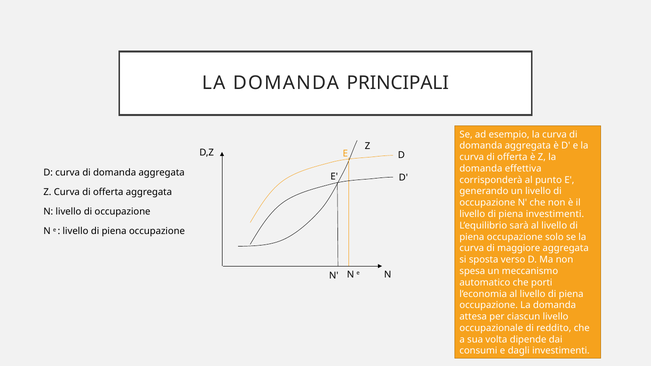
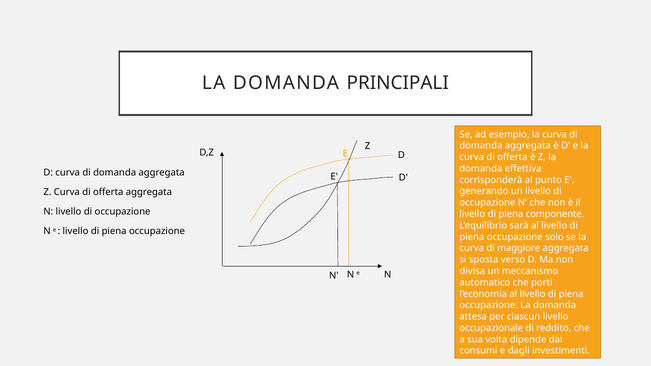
piena investimenti: investimenti -> componente (555, 214)
spesa: spesa -> divisa (472, 271)
